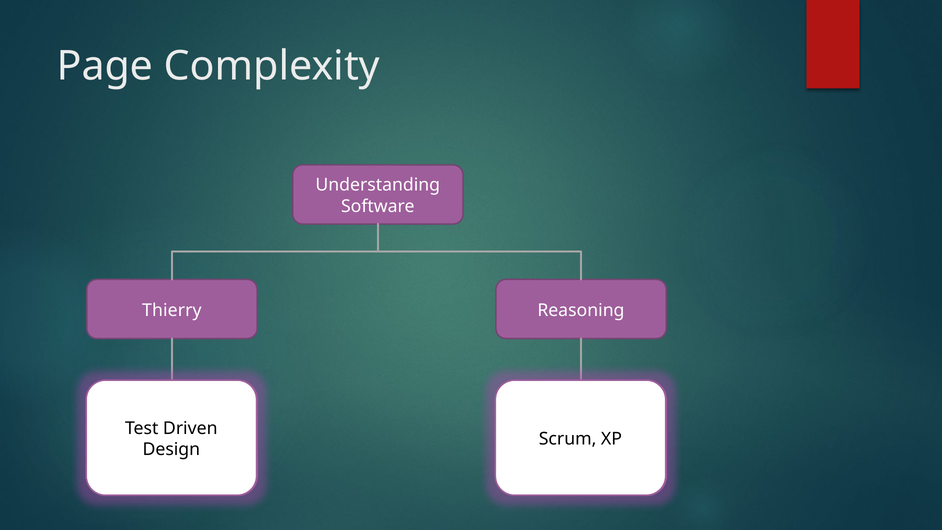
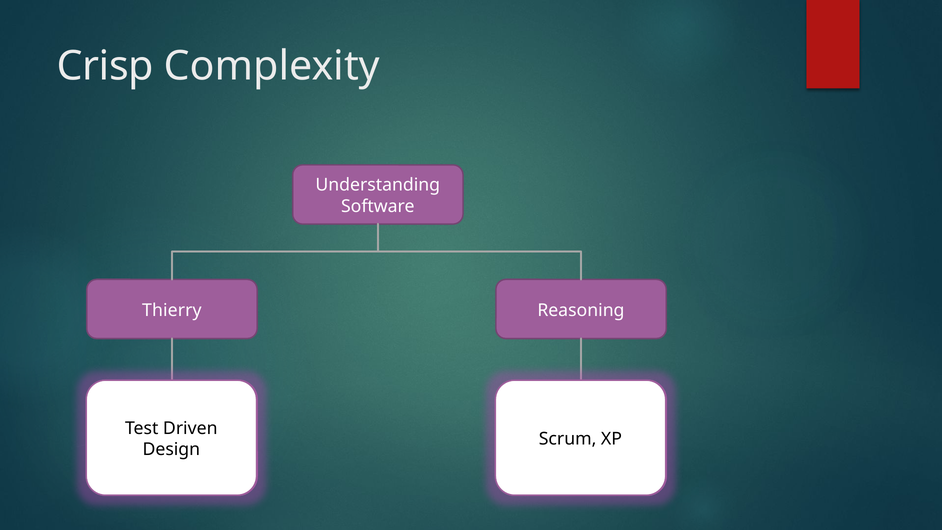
Page: Page -> Crisp (105, 66)
